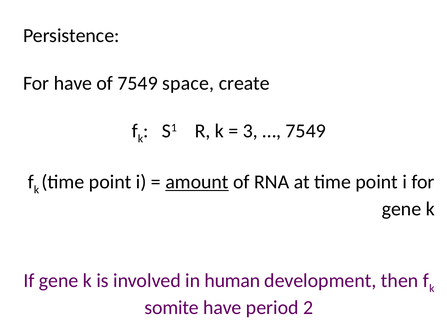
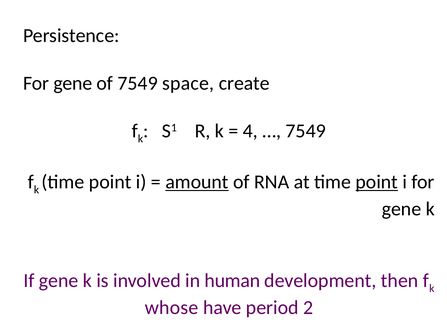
have: have -> gene (73, 83)
3: 3 -> 4 (250, 131)
point underline: none -> present (377, 182)
somite: somite -> whose (171, 308)
